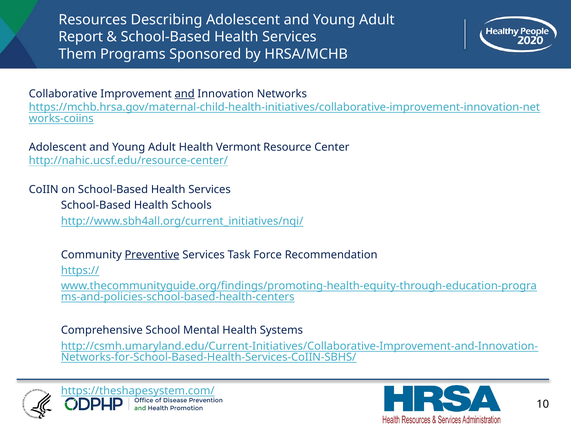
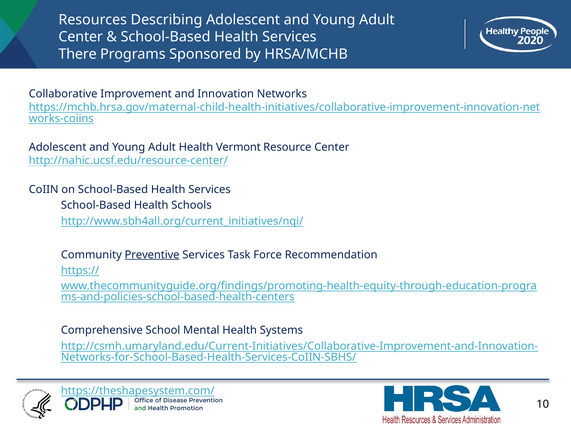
Report: Report -> Center (81, 37)
Them: Them -> There (78, 54)
and underline: present -> none (185, 94)
